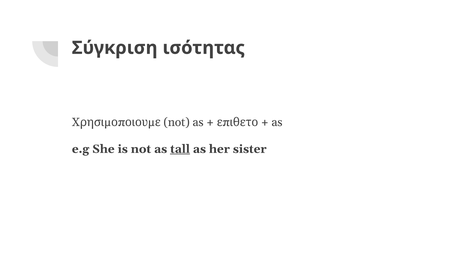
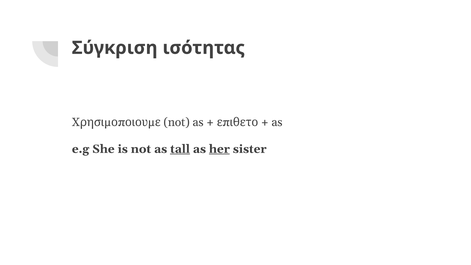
her underline: none -> present (219, 149)
